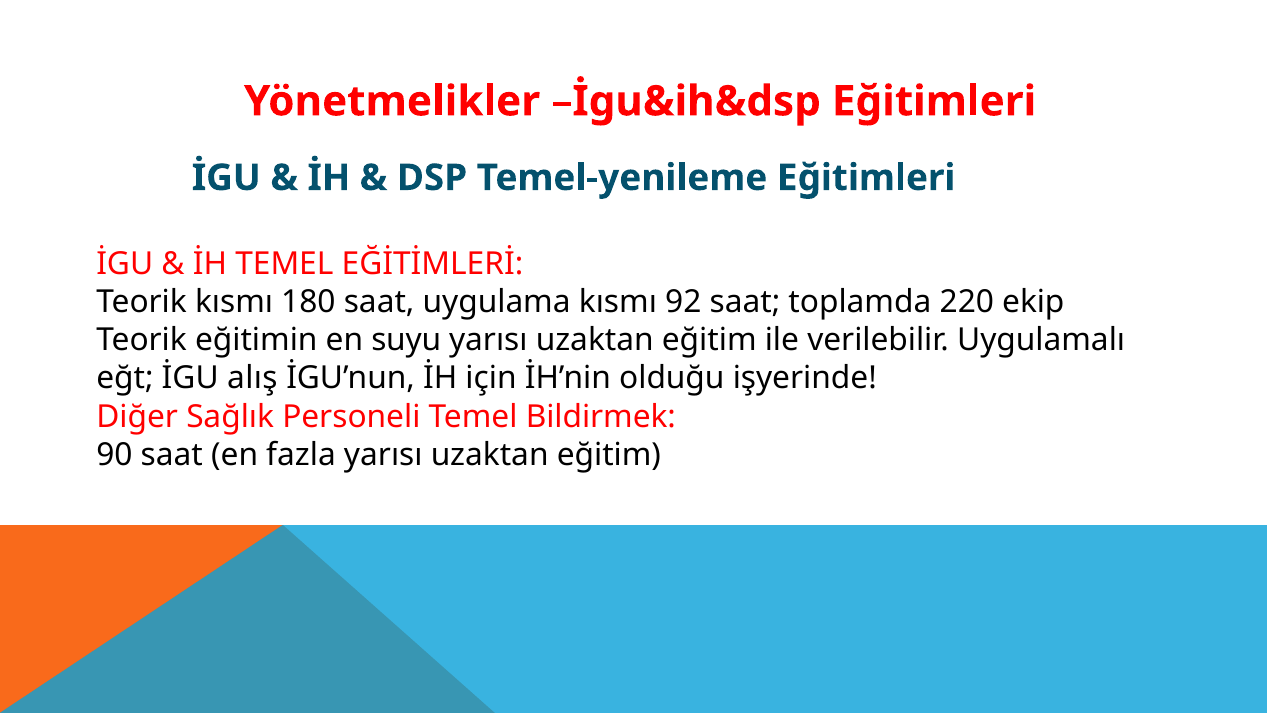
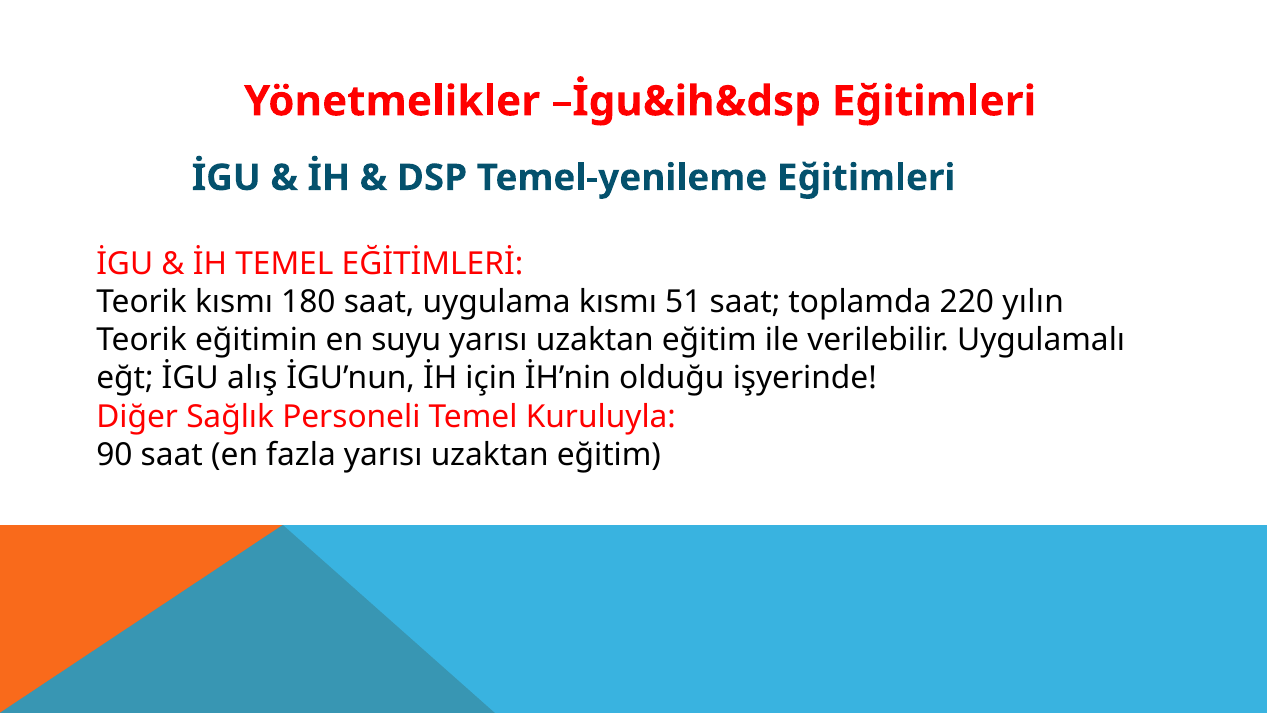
92: 92 -> 51 (683, 302)
ekip: ekip -> yılın (1033, 302)
Bildirmek: Bildirmek -> Kuruluyla (601, 416)
